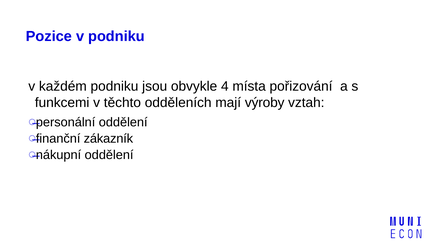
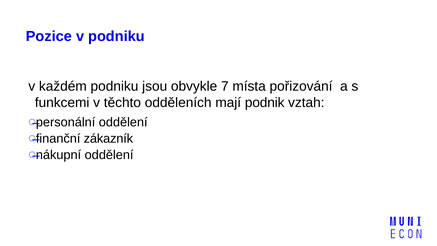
4: 4 -> 7 (225, 86)
výroby: výroby -> podnik (265, 103)
